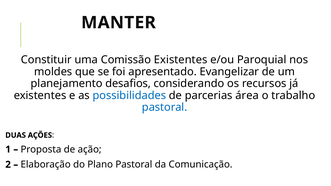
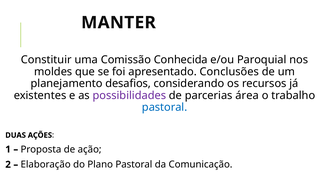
Comissão Existentes: Existentes -> Conhecida (181, 60)
Evangelizar: Evangelizar -> Conclusões (229, 72)
possibilidades colour: blue -> purple (129, 96)
